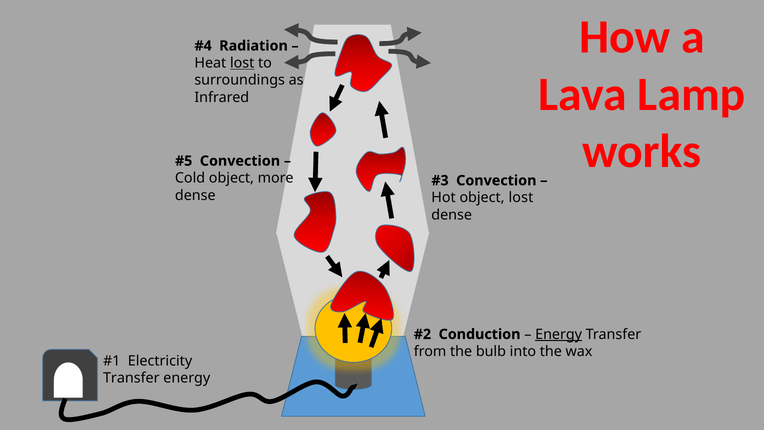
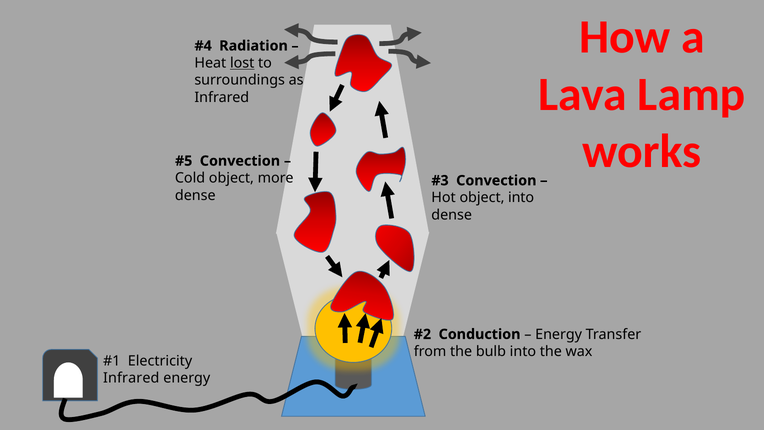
object lost: lost -> into (521, 198)
Energy underline: present -> none (559, 334)
Transfer: Transfer -> Infrared (131, 378)
